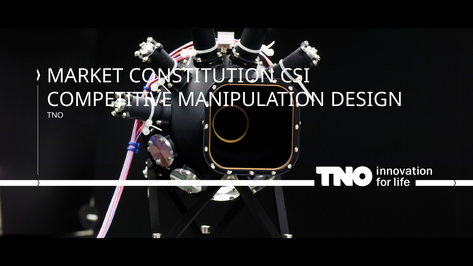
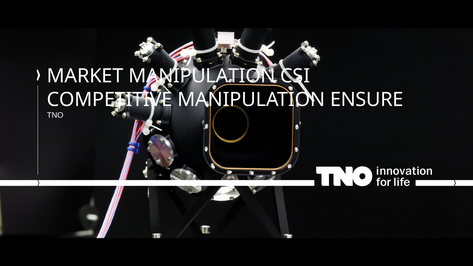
MARKET CONSTITUTION: CONSTITUTION -> MANIPULATION (202, 76)
DESIGN: DESIGN -> ENSURE (367, 100)
